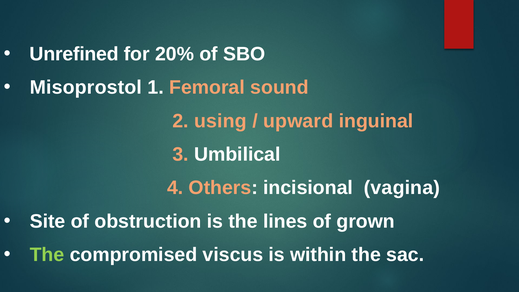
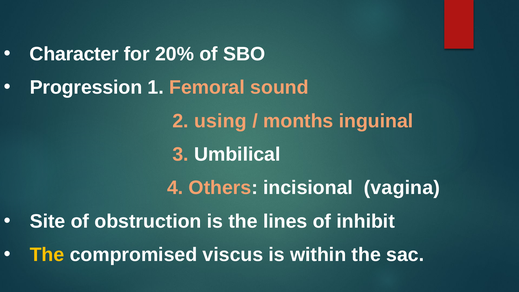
Unrefined: Unrefined -> Character (74, 54)
Misoprostol: Misoprostol -> Progression (86, 88)
upward: upward -> months (298, 121)
grown: grown -> inhibit (366, 221)
The colour: light green -> yellow (47, 255)
